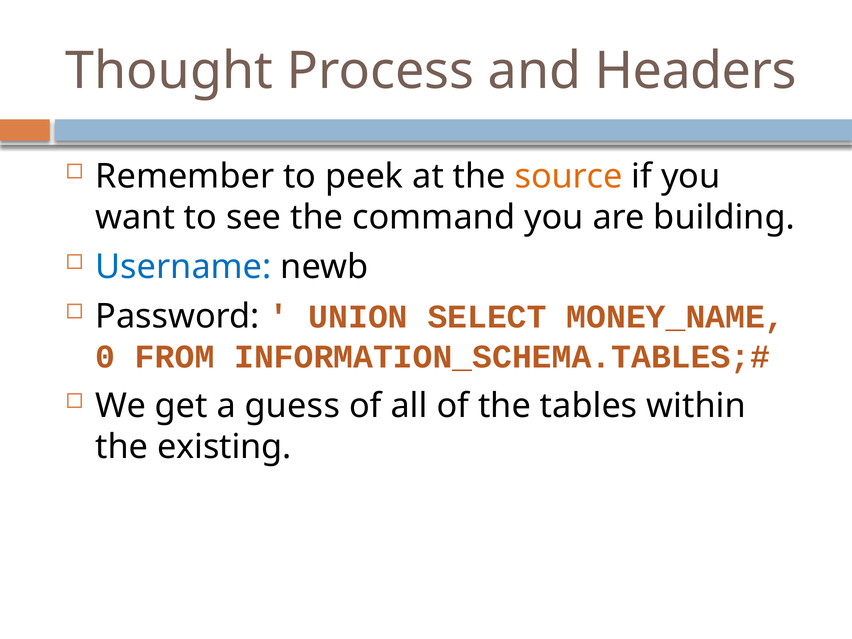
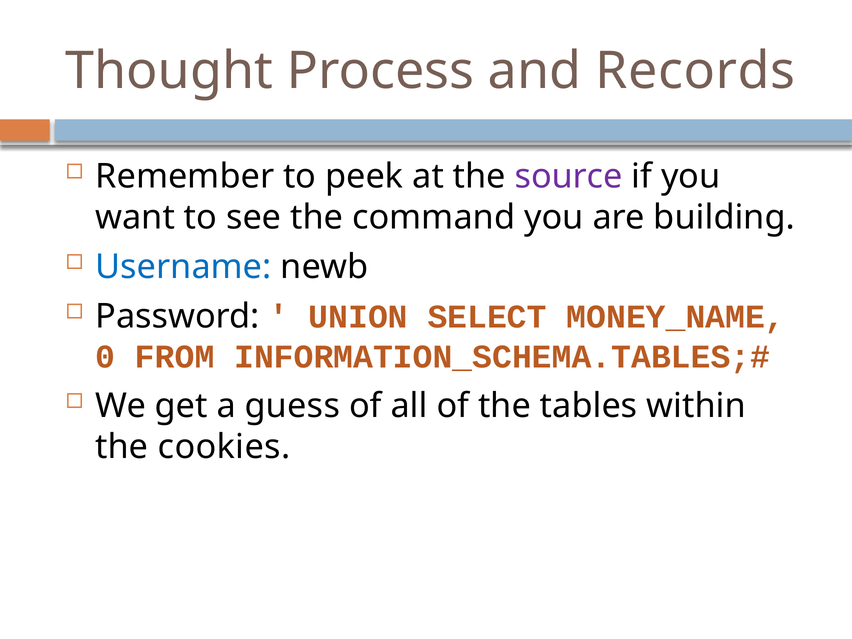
Headers: Headers -> Records (695, 71)
source colour: orange -> purple (569, 176)
existing: existing -> cookies (224, 447)
